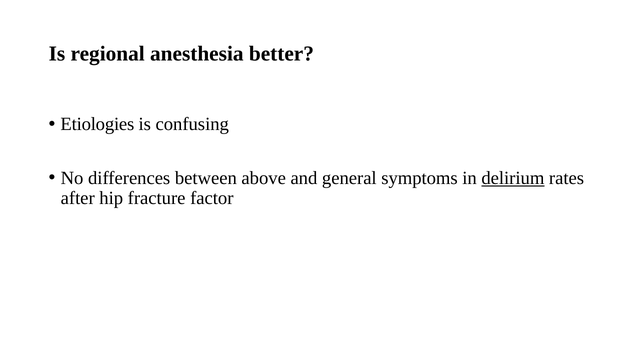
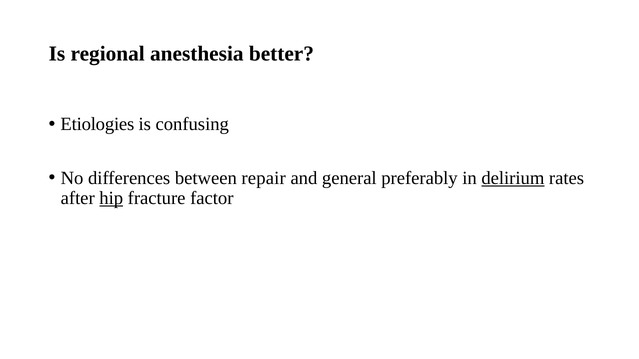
above: above -> repair (264, 178)
symptoms: symptoms -> preferably (419, 178)
hip underline: none -> present (111, 198)
